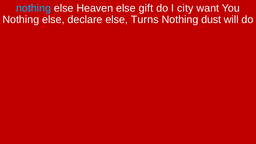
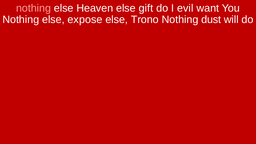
nothing colour: light blue -> pink (34, 8)
city: city -> evil (185, 8)
declare: declare -> expose (85, 20)
Turns: Turns -> Trono (145, 20)
